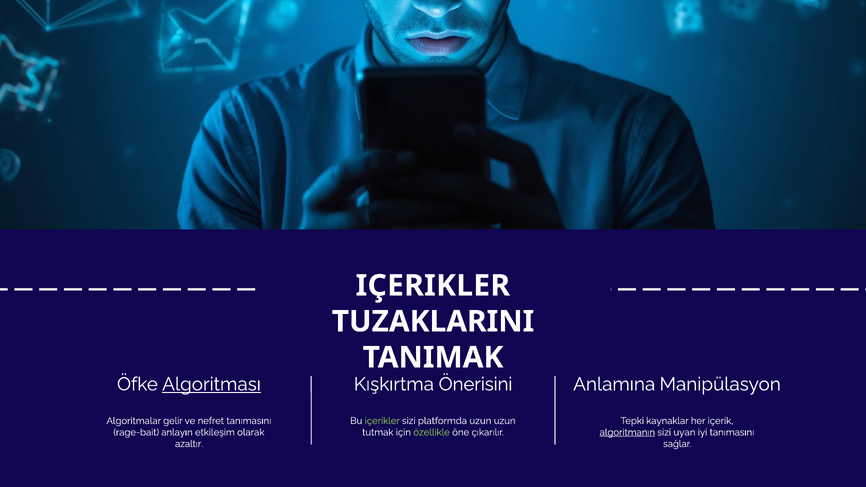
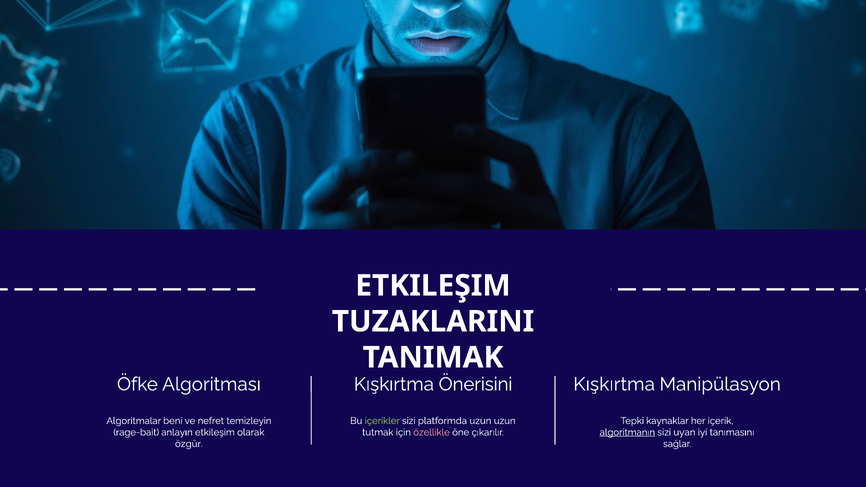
IÇERIKLER: IÇERIKLER -> ETKILEŞIM (433, 286)
Algoritması underline: present -> none (212, 384)
Anlamına: Anlamına -> Kışkırtma (614, 384)
gelir: gelir -> beni (173, 421)
nefret tanımasını: tanımasını -> temizleyin (249, 421)
özellikle colour: light green -> pink (432, 432)
azaltır: azaltır -> özgür (189, 444)
